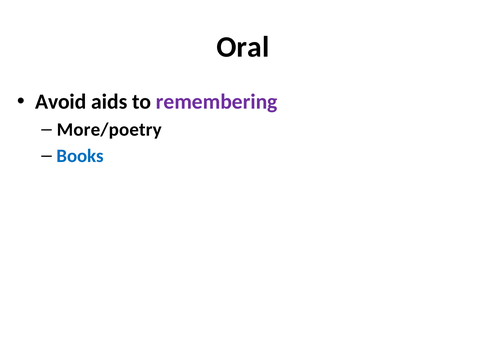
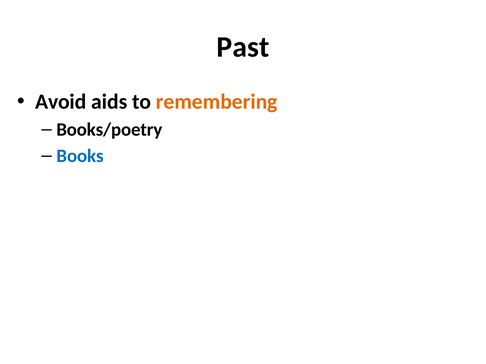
Oral: Oral -> Past (243, 47)
remembering colour: purple -> orange (217, 102)
More/poetry: More/poetry -> Books/poetry (109, 130)
